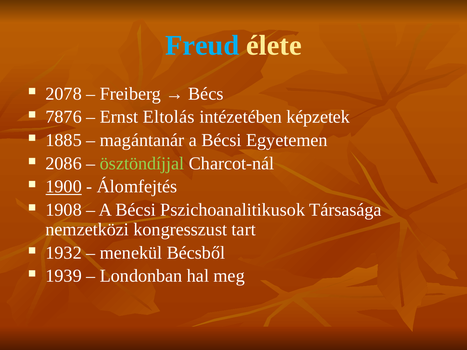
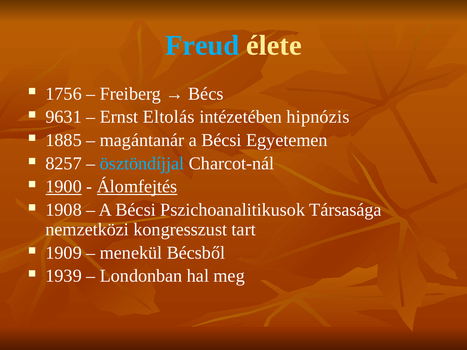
2078: 2078 -> 1756 (64, 94)
7876: 7876 -> 9631 (64, 117)
képzetek: képzetek -> hipnózis (318, 117)
2086: 2086 -> 8257 (64, 164)
ösztöndíjjal colour: light green -> light blue (142, 164)
Álomfejtés underline: none -> present (137, 187)
1932: 1932 -> 1909 (64, 253)
